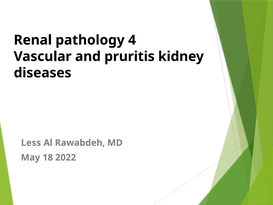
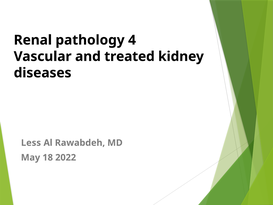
pruritis: pruritis -> treated (130, 56)
